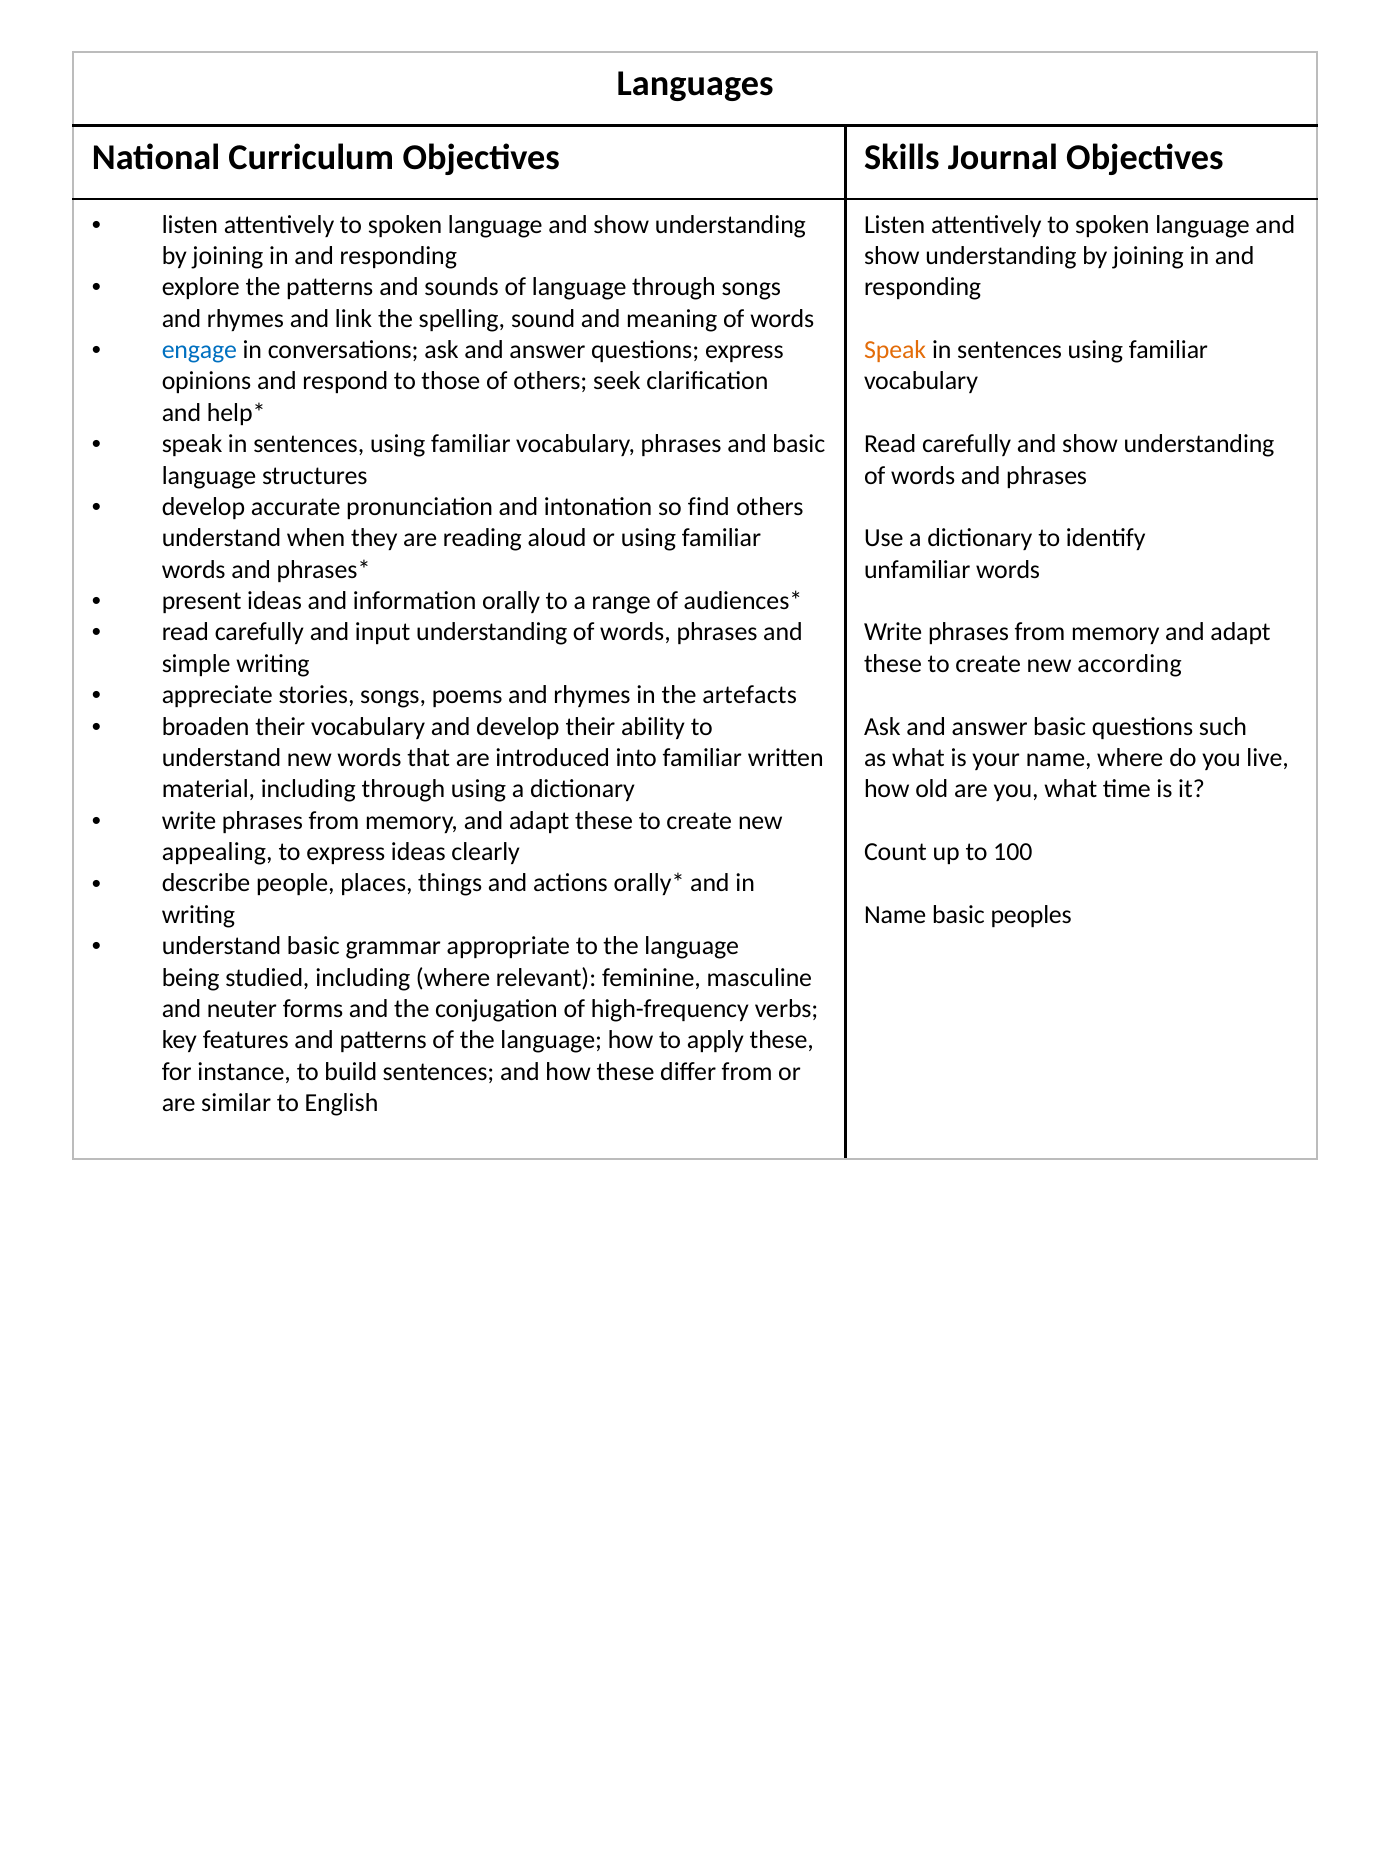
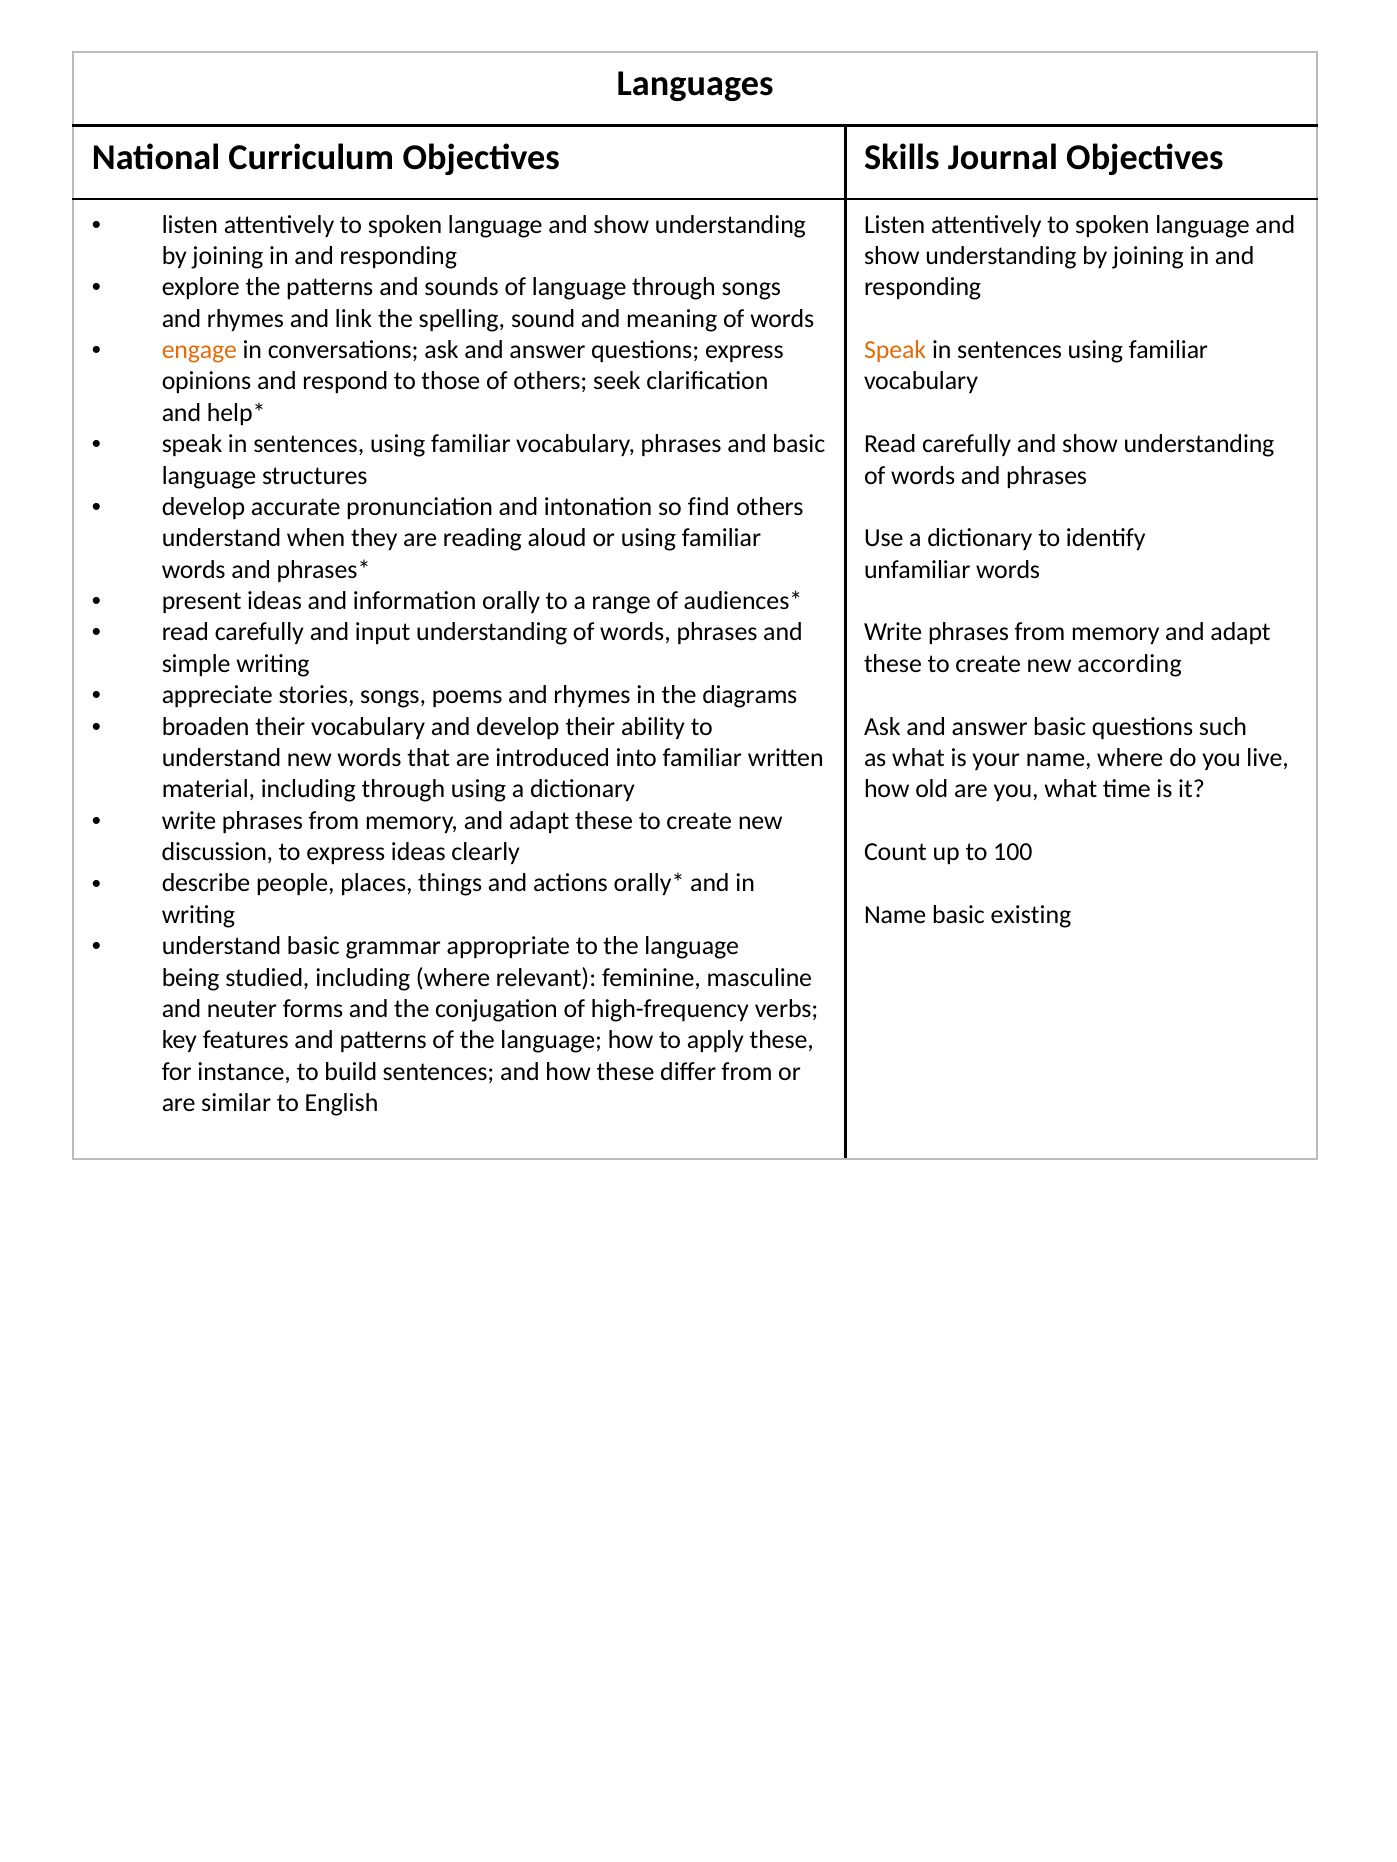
engage colour: blue -> orange (199, 350)
artefacts: artefacts -> diagrams (750, 695)
appealing: appealing -> discussion (217, 852)
peoples: peoples -> existing (1031, 915)
